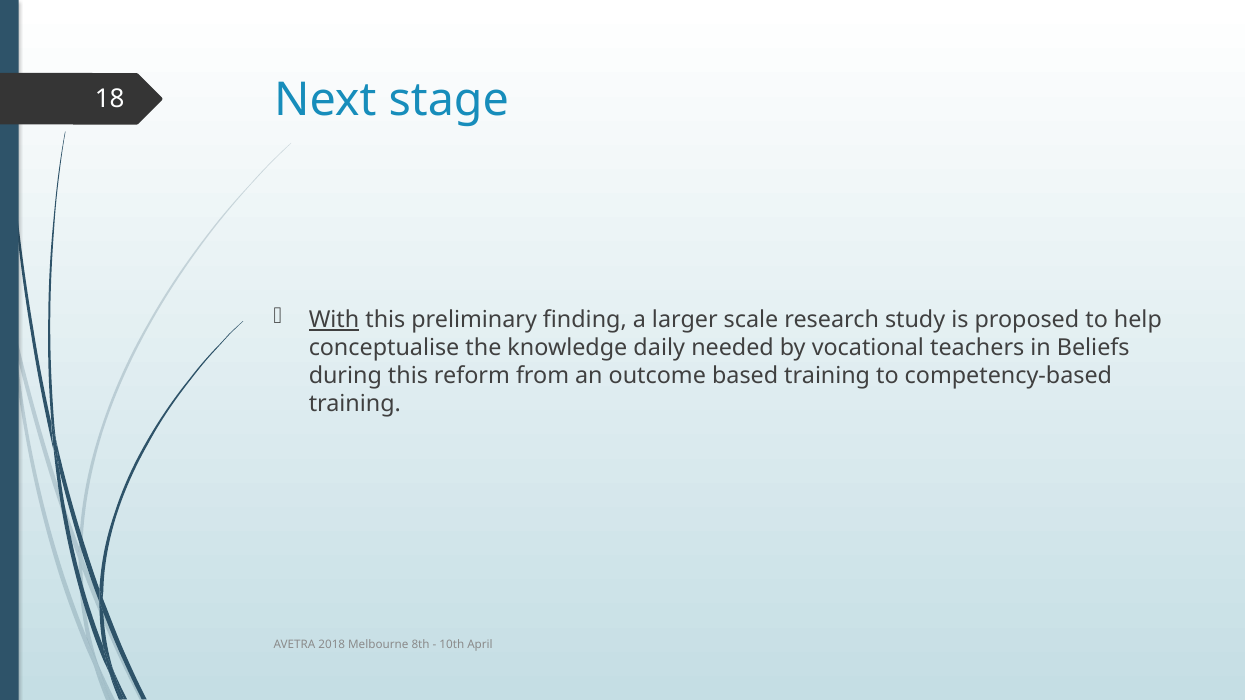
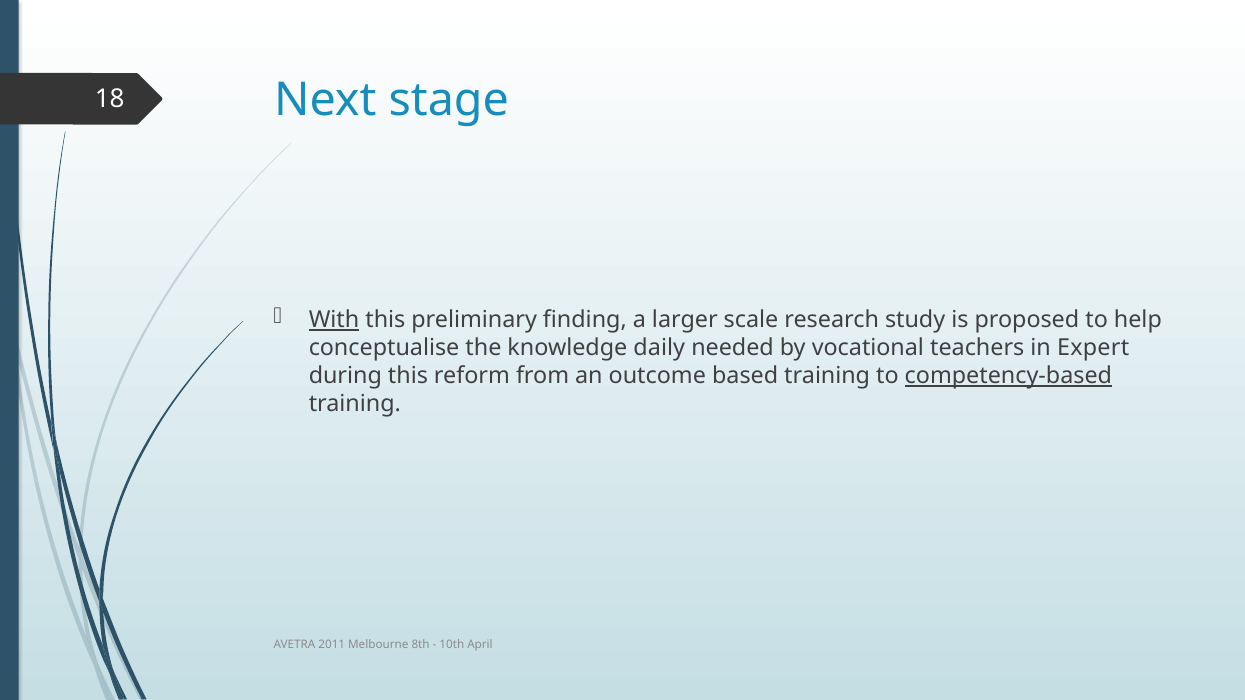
Beliefs: Beliefs -> Expert (1093, 348)
competency-based underline: none -> present (1008, 376)
2018: 2018 -> 2011 (332, 645)
